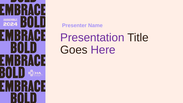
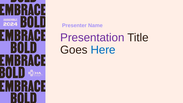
Here colour: purple -> blue (103, 50)
